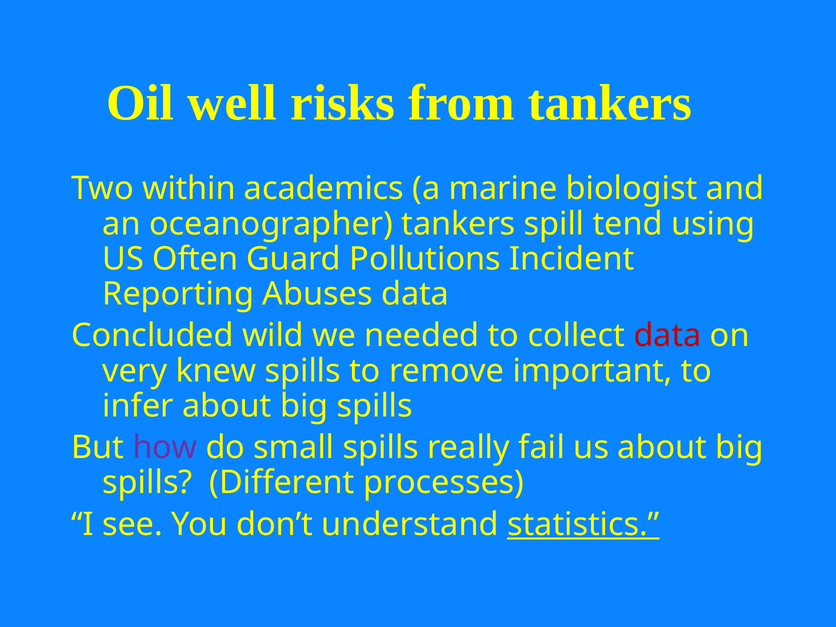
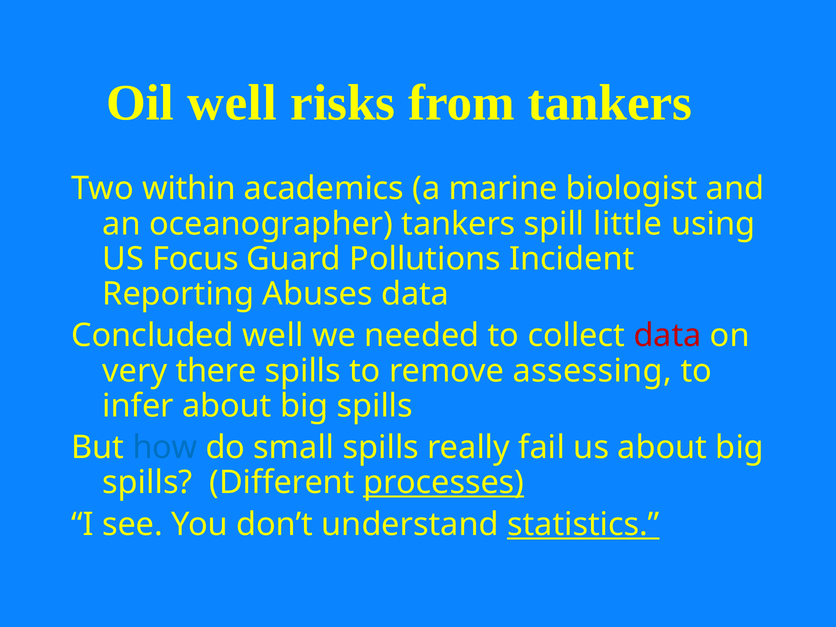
tend: tend -> little (628, 224)
Often: Often -> Focus (195, 259)
Concluded wild: wild -> well (273, 336)
knew: knew -> there (216, 371)
important: important -> assessing (592, 371)
how colour: purple -> blue (165, 448)
processes underline: none -> present (444, 483)
